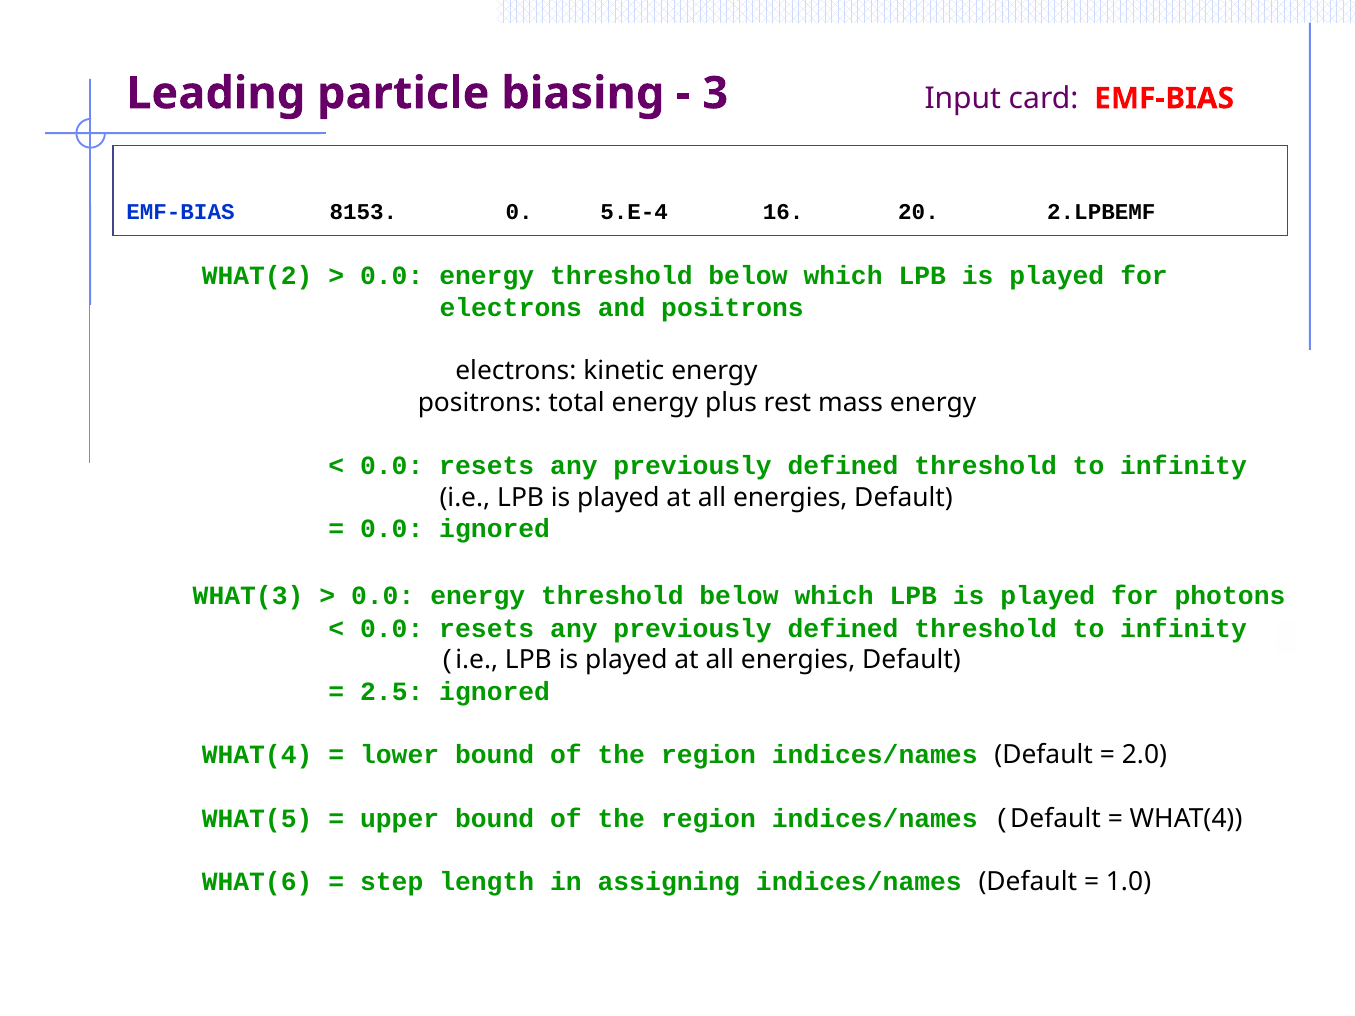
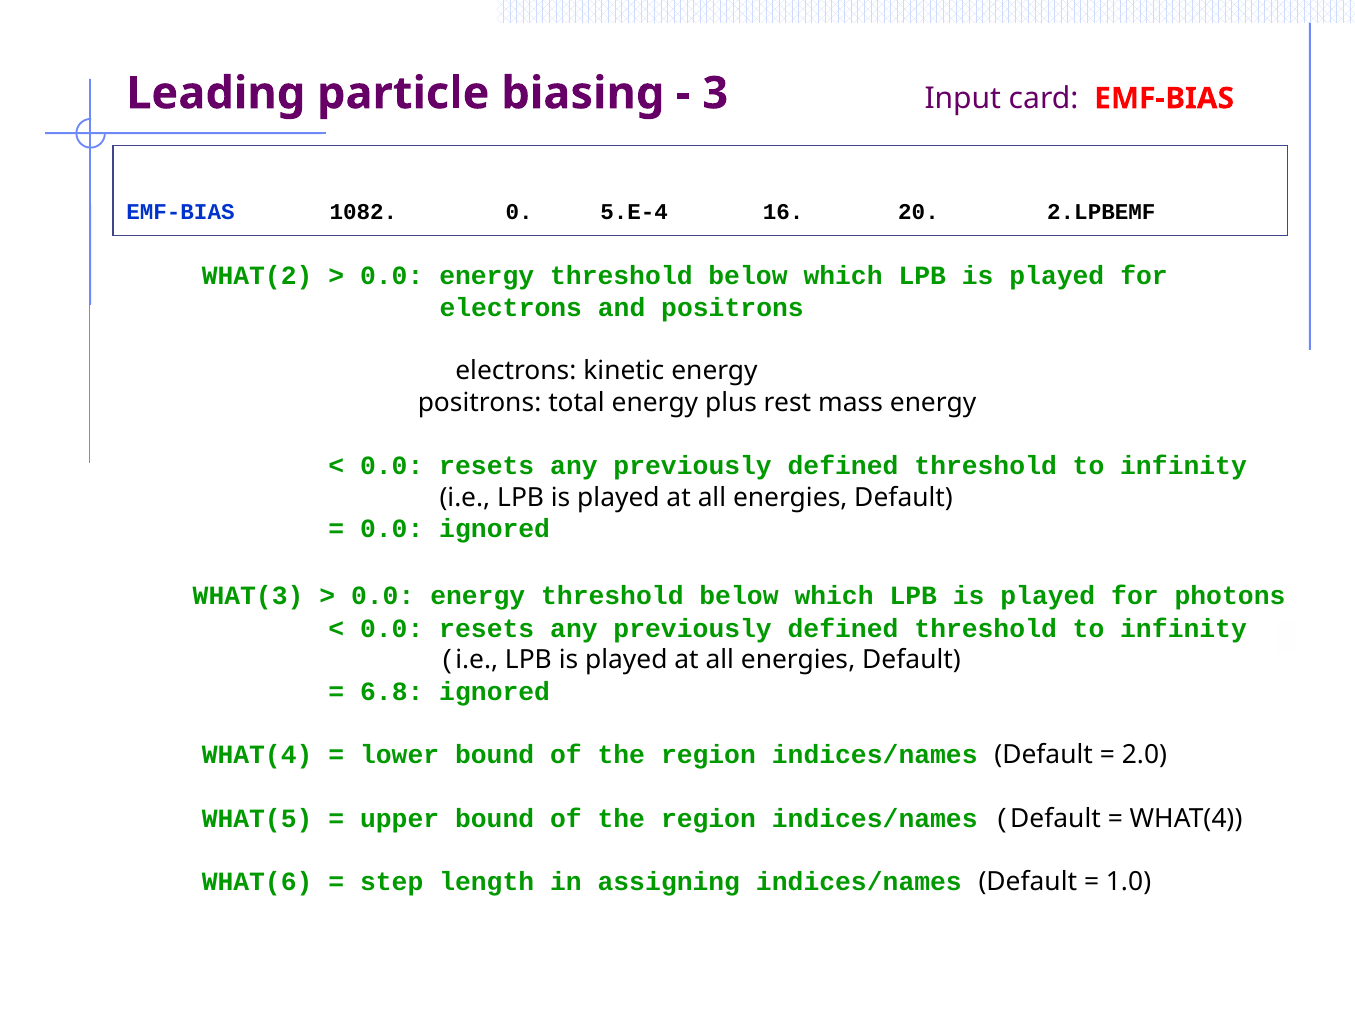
8153: 8153 -> 1082 (363, 212)
2.5: 2.5 -> 6.8 (392, 692)
